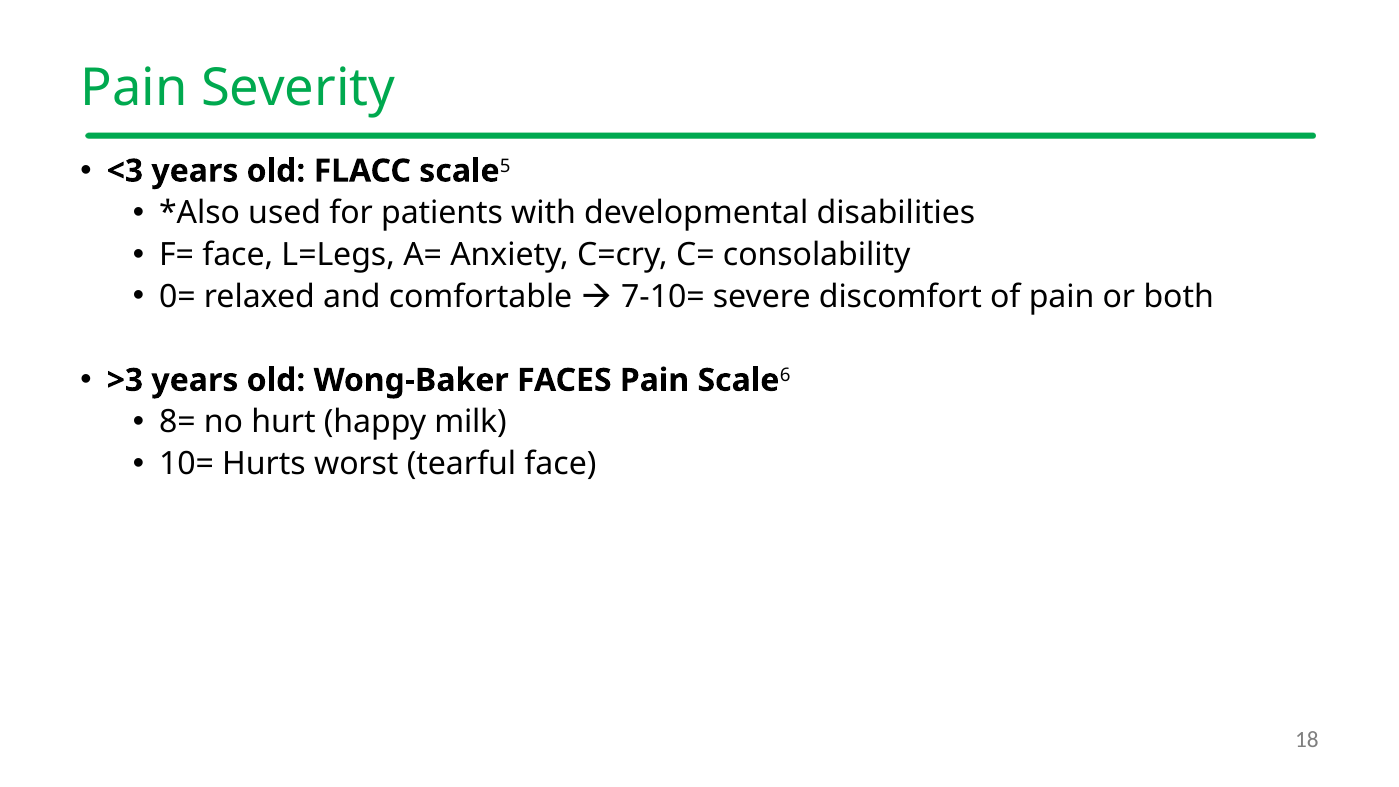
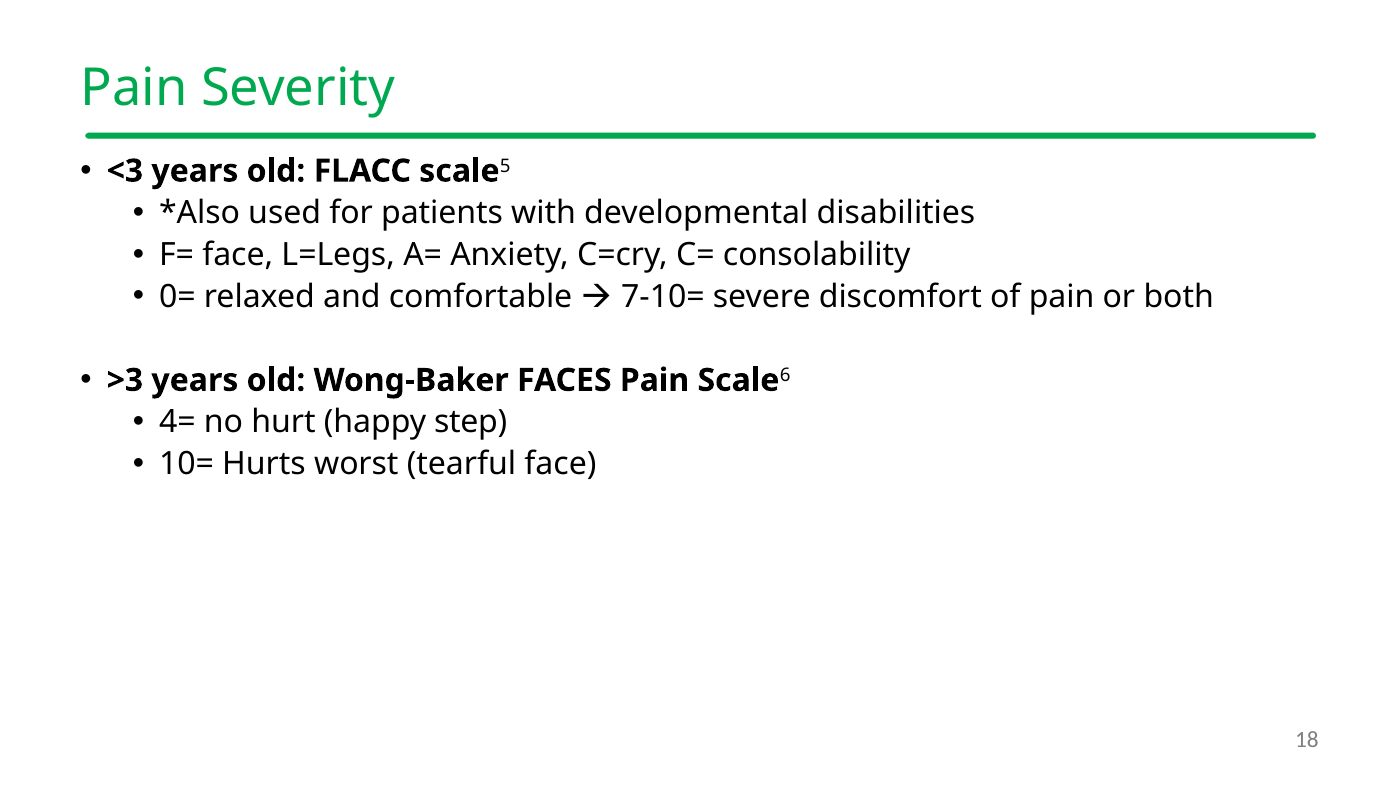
8=: 8= -> 4= (177, 422)
milk: milk -> step (471, 422)
